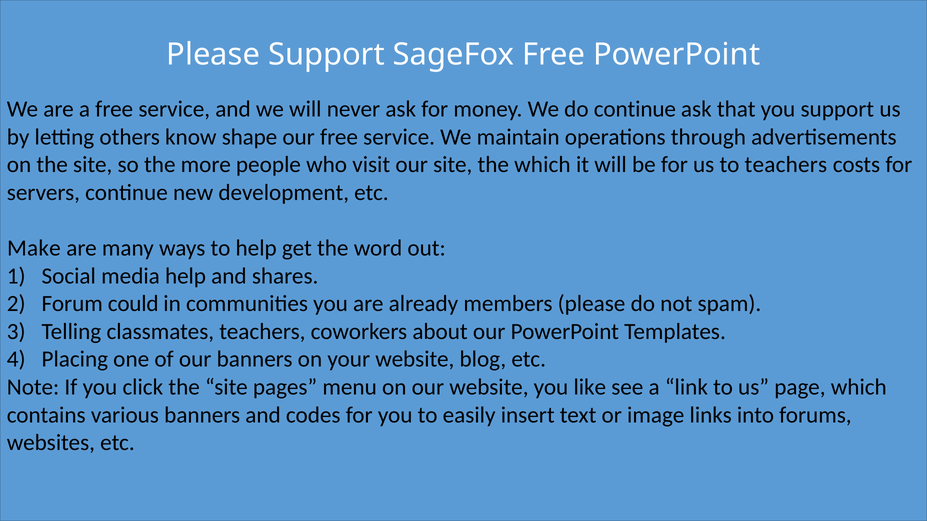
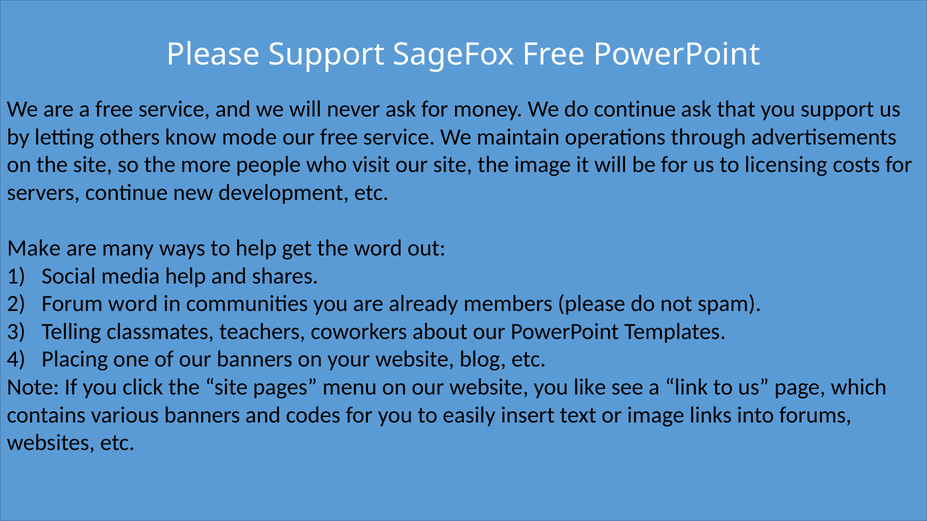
shape: shape -> mode (249, 137)
the which: which -> image (543, 165)
to teachers: teachers -> licensing (786, 165)
Forum could: could -> word (133, 304)
